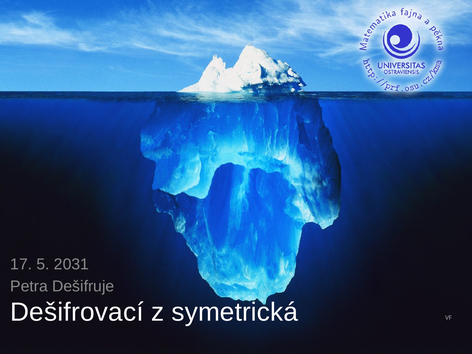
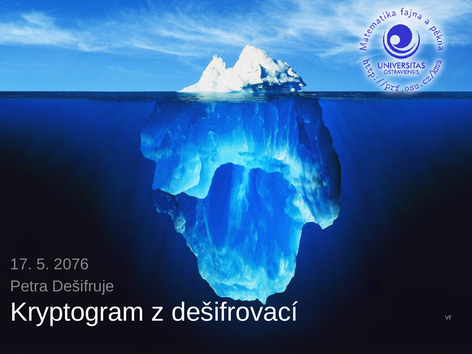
2031: 2031 -> 2076 (71, 264)
Dešifrovací: Dešifrovací -> Kryptogram (77, 312)
symetrická: symetrická -> dešifrovací (235, 312)
